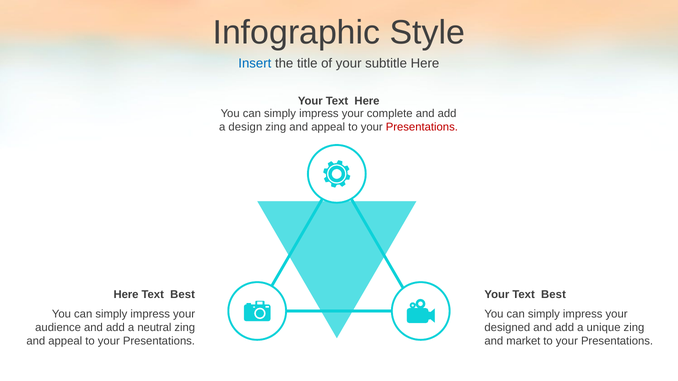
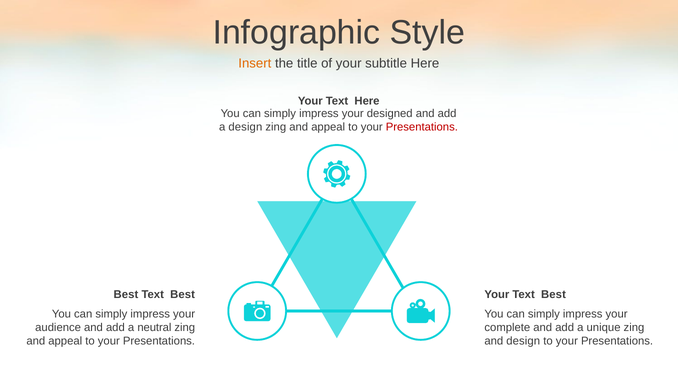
Insert colour: blue -> orange (255, 63)
complete: complete -> designed (390, 114)
Here: Here -> Best (126, 295)
designed: designed -> complete (507, 328)
and market: market -> design (523, 341)
